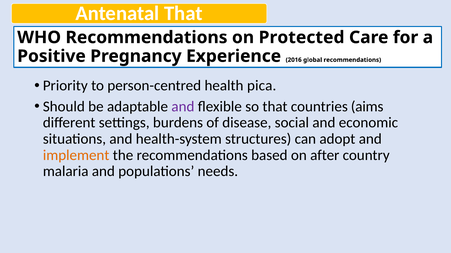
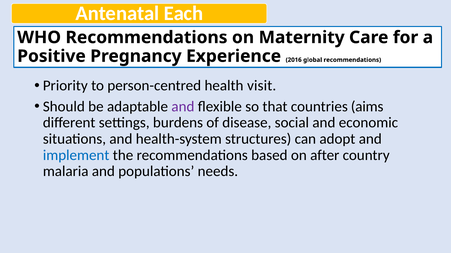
Antenatal That: That -> Each (183, 13)
Protected: Protected -> Maternity (302, 38)
pica: pica -> visit (262, 86)
implement colour: orange -> blue (76, 156)
